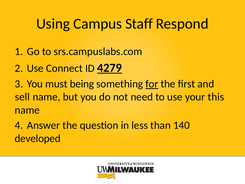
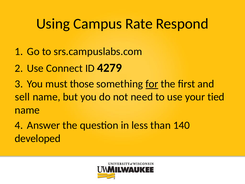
Staff: Staff -> Rate (139, 24)
4279 underline: present -> none (110, 68)
being: being -> those (82, 84)
this: this -> tied (216, 97)
